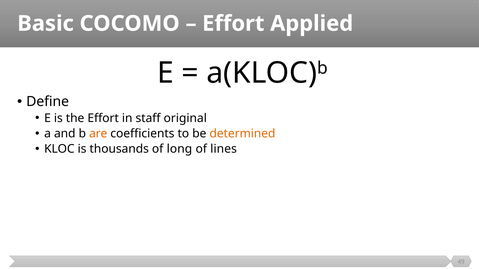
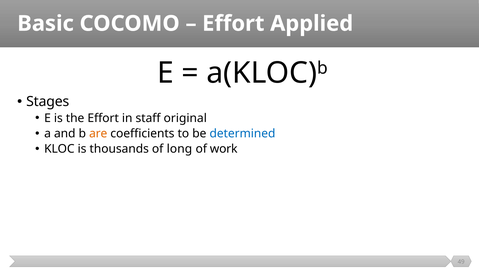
Define: Define -> Stages (48, 102)
determined colour: orange -> blue (242, 134)
lines: lines -> work (224, 149)
